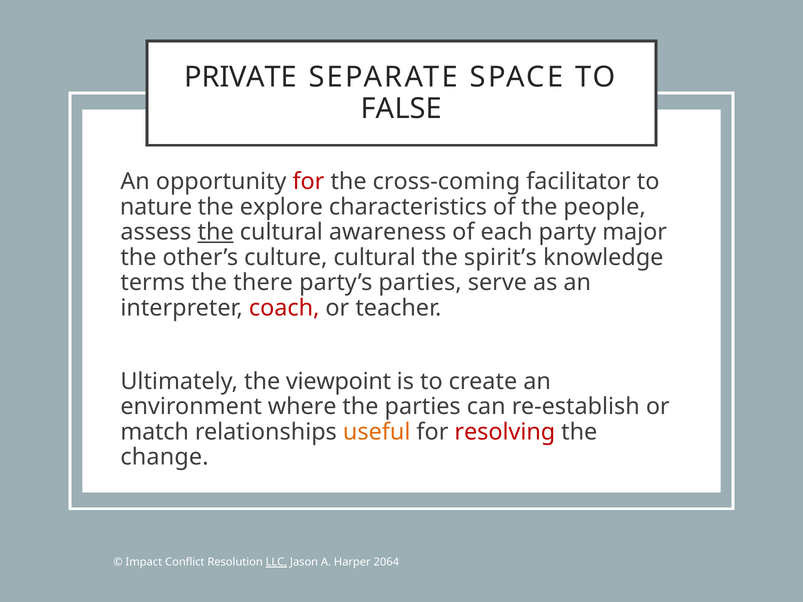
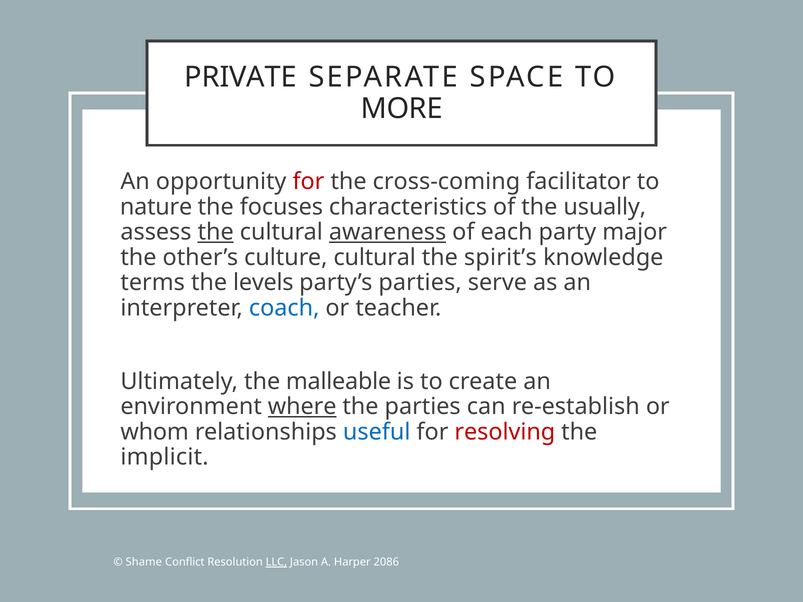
FALSE: FALSE -> MORE (402, 109)
explore: explore -> focuses (281, 207)
people: people -> usually (605, 207)
awareness underline: none -> present (388, 232)
there: there -> levels (263, 283)
coach colour: red -> blue (284, 308)
viewpoint: viewpoint -> malleable (339, 382)
where underline: none -> present (302, 407)
match: match -> whom (155, 432)
useful colour: orange -> blue (377, 432)
change: change -> implicit (165, 457)
Impact: Impact -> Shame (144, 562)
2064: 2064 -> 2086 (386, 562)
